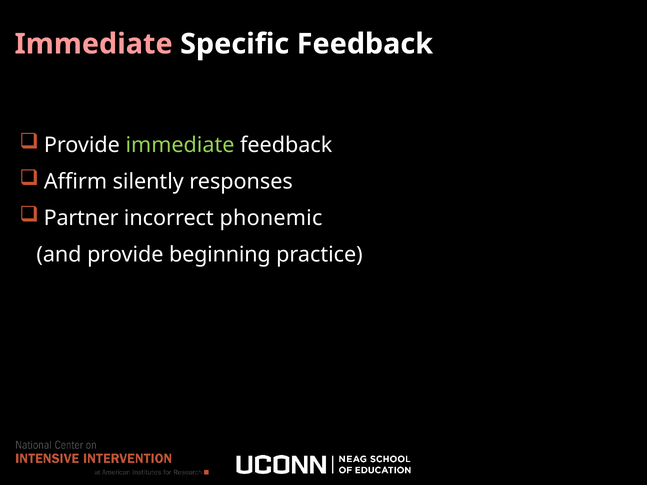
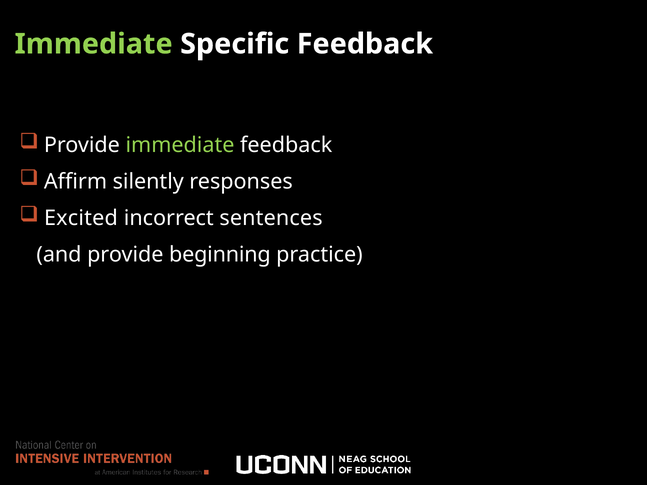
Immediate colour: pink -> light green (94, 44)
Partner: Partner -> Excited (81, 218)
phonemic: phonemic -> sentences (271, 218)
